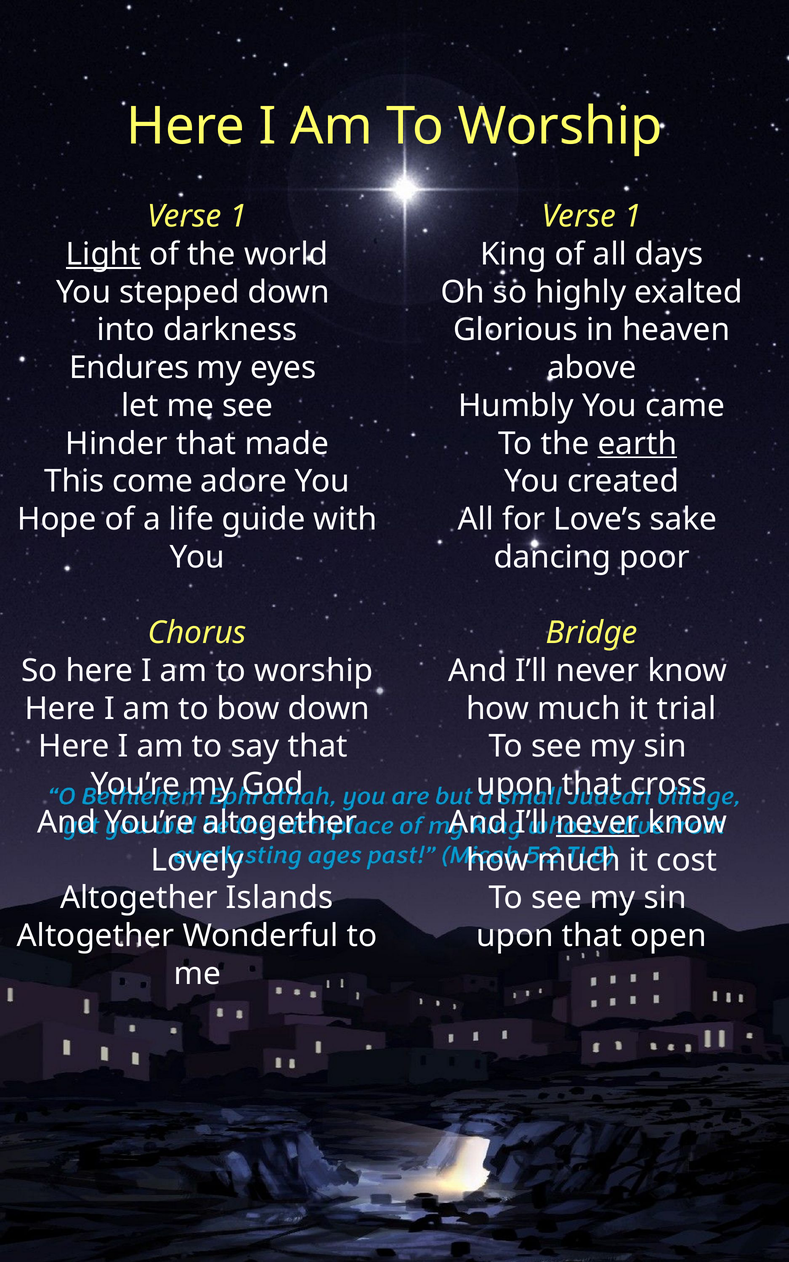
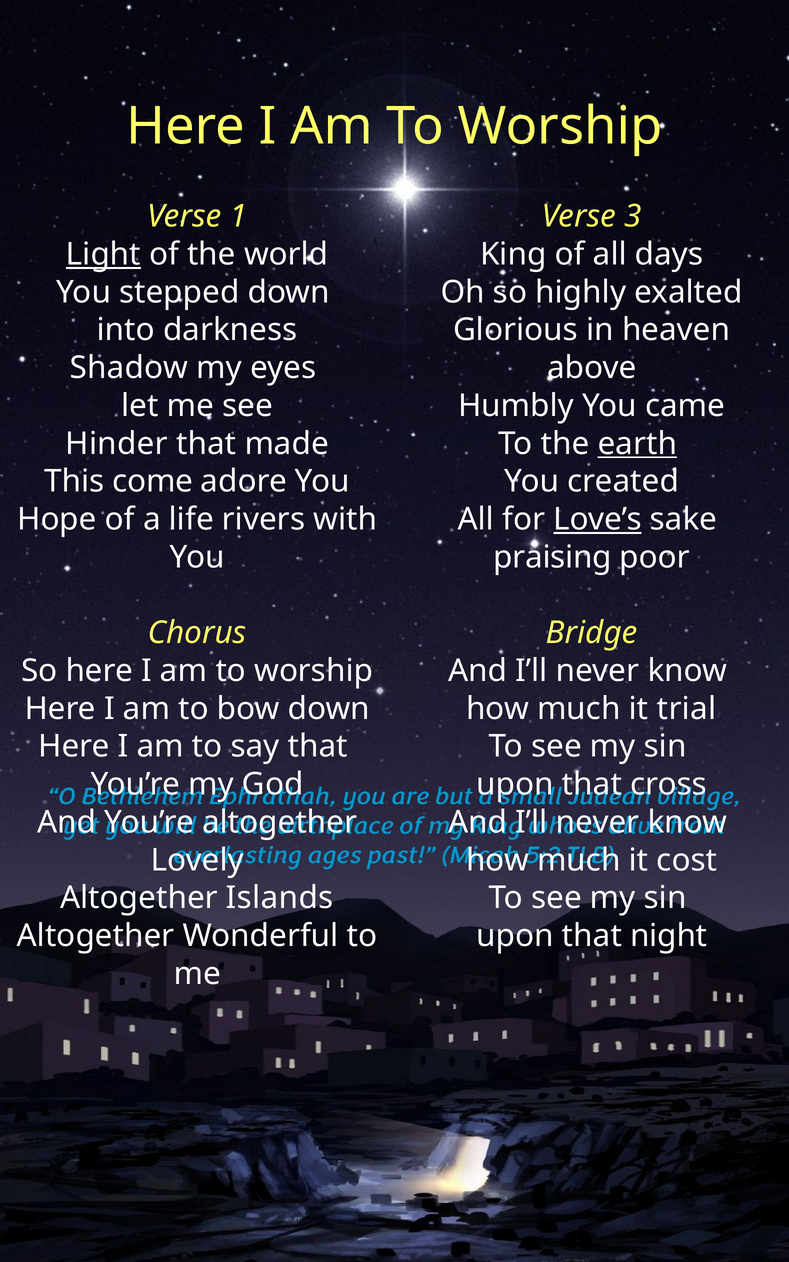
1: 1 -> 3 (633, 217)
Endures: Endures -> Shadow (129, 368)
guide: guide -> rivers (264, 520)
Love’s underline: none -> present (598, 520)
dancing: dancing -> praising (553, 557)
never underline: present -> none (598, 823)
open: open -> night (669, 936)
